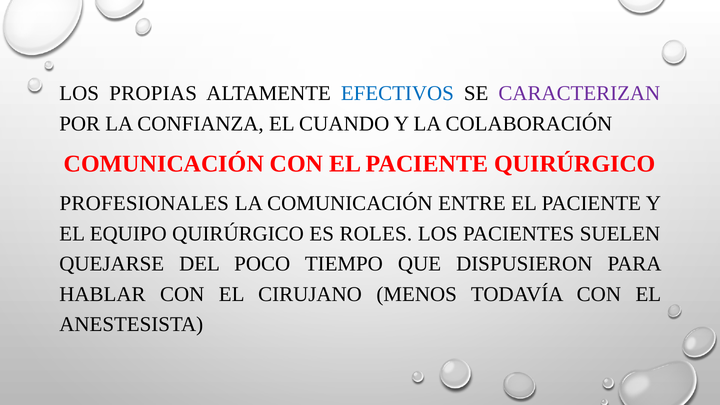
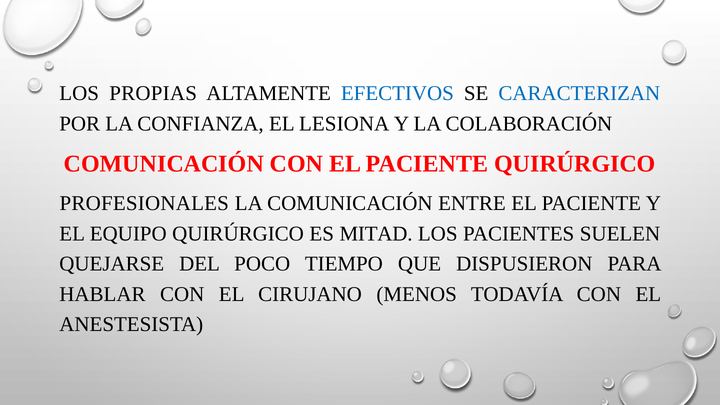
CARACTERIZAN colour: purple -> blue (579, 93)
CUANDO: CUANDO -> LESIONA (344, 124)
ROLES: ROLES -> MITAD (376, 234)
